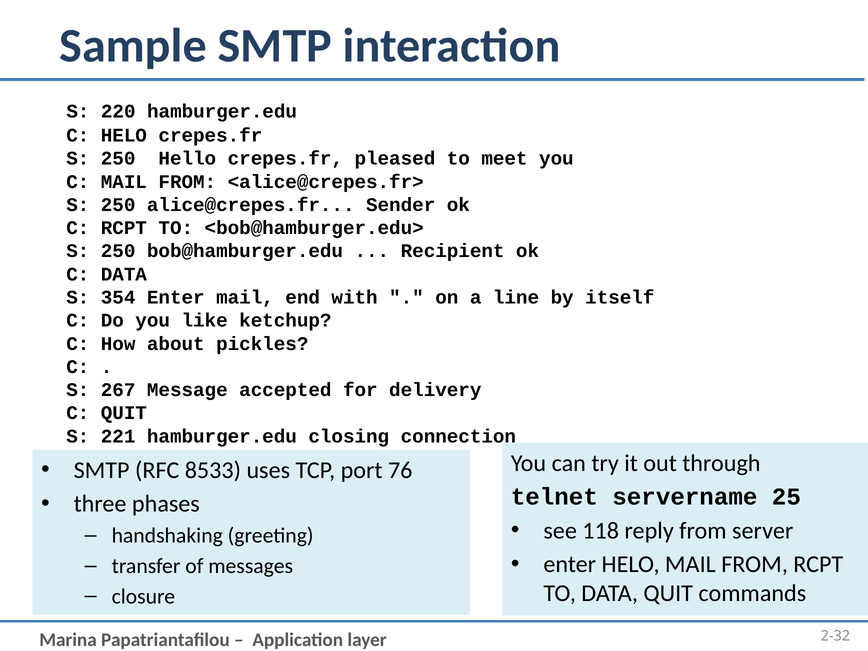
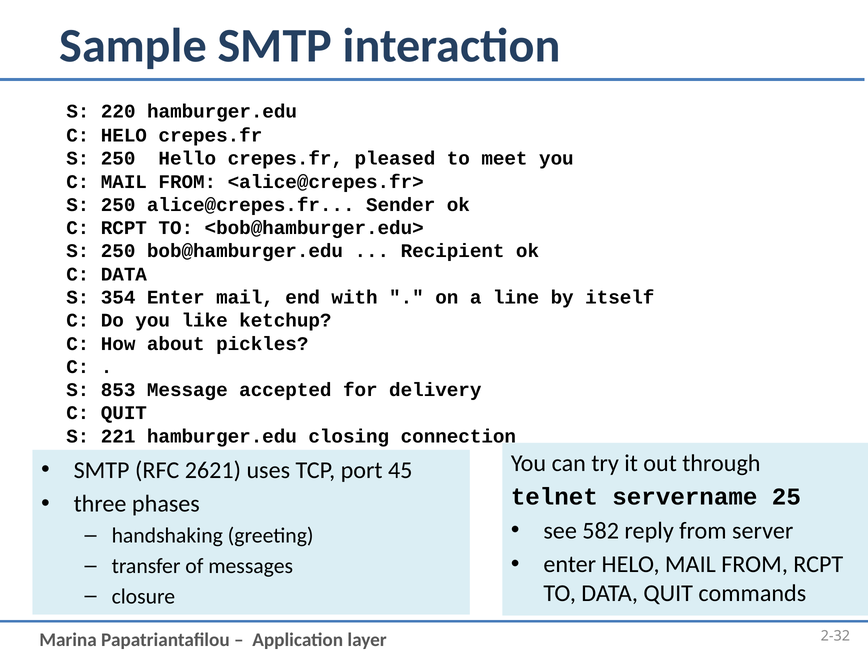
267: 267 -> 853 (118, 390)
8533: 8533 -> 2621 (213, 470)
76: 76 -> 45 (400, 470)
118: 118 -> 582 (601, 531)
